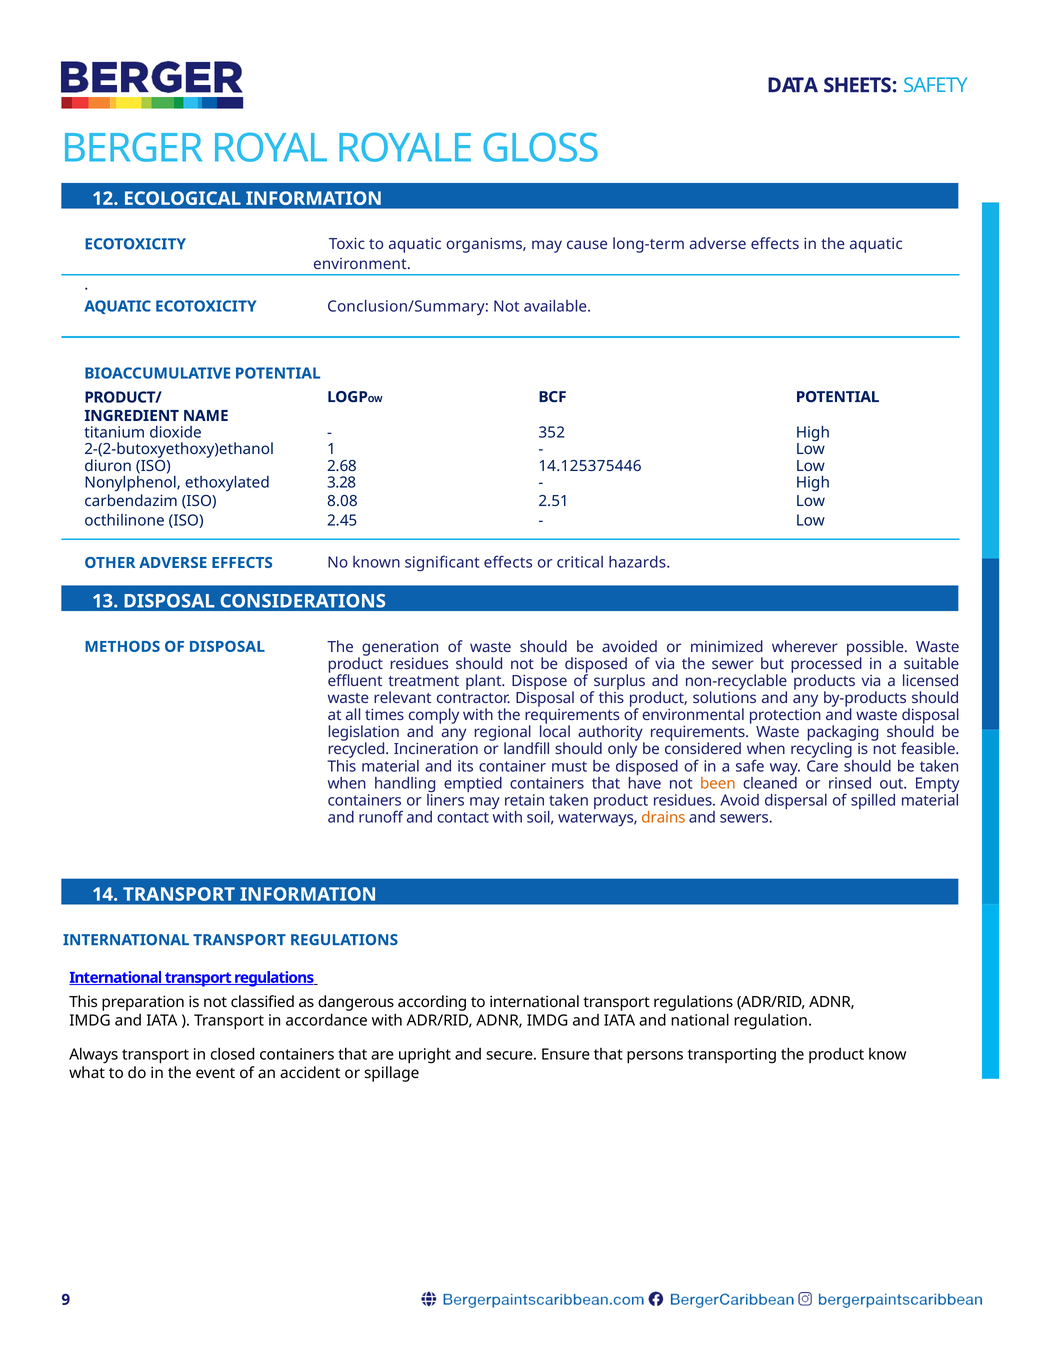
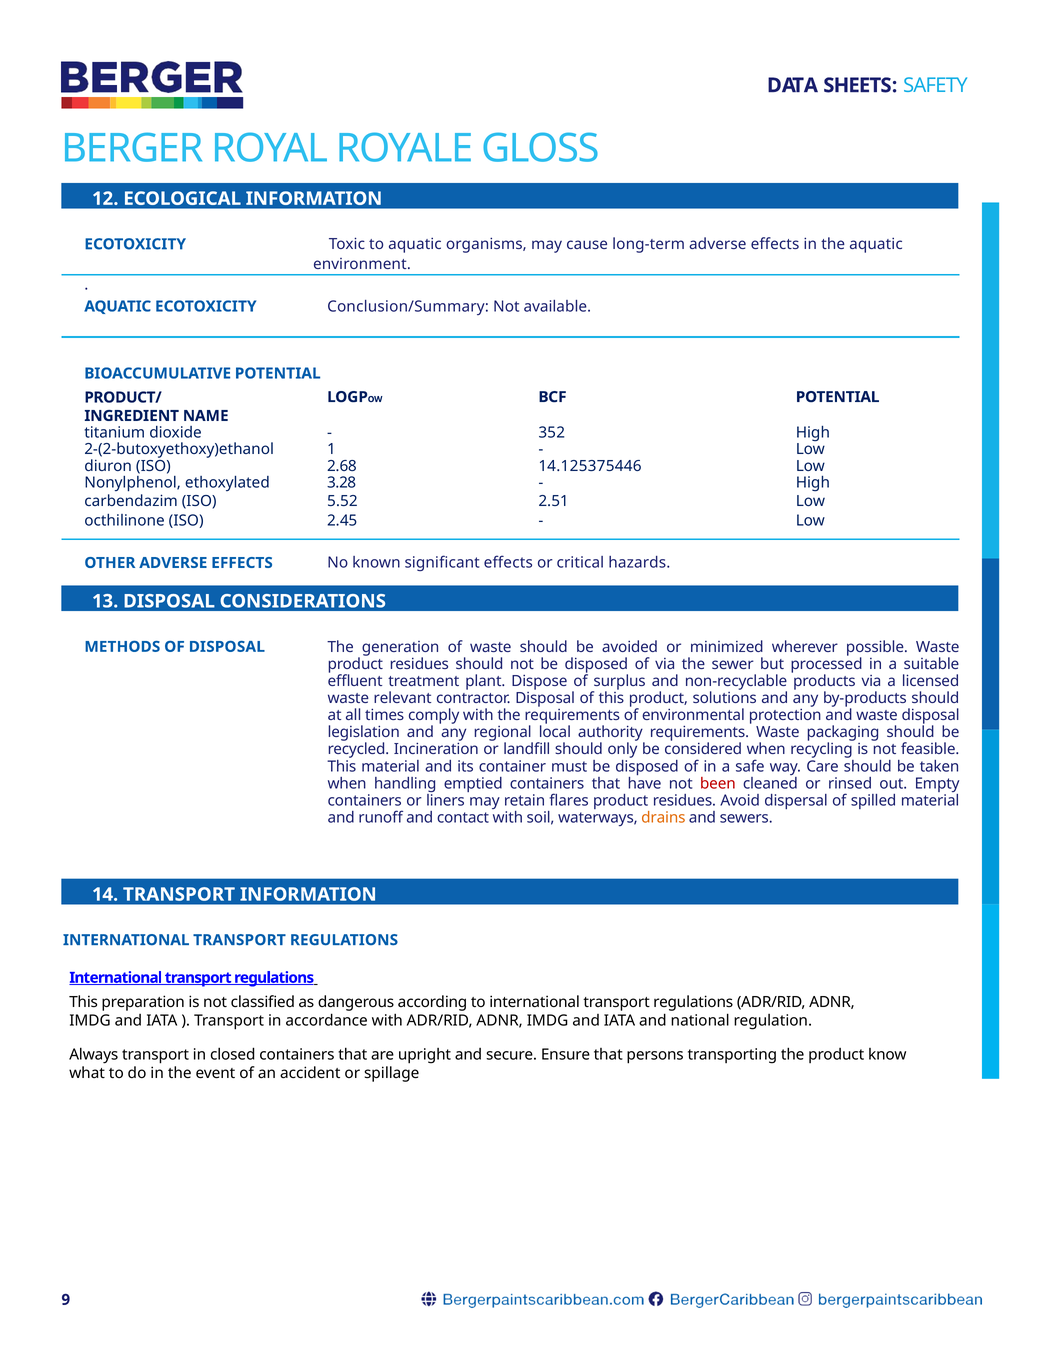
8.08: 8.08 -> 5.52 (342, 501)
been colour: orange -> red (718, 783)
retain taken: taken -> flares (569, 800)
